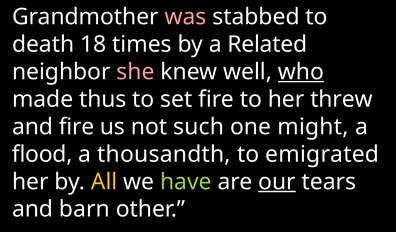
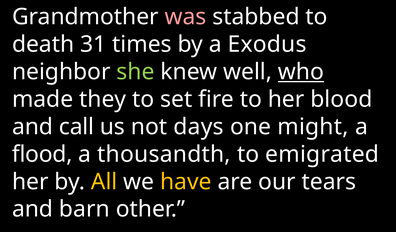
18: 18 -> 31 (93, 44)
Related: Related -> Exodus (267, 44)
she colour: pink -> light green (135, 72)
thus: thus -> they (103, 99)
threw: threw -> blood (341, 99)
and fire: fire -> call (77, 127)
such: such -> days (199, 127)
have colour: light green -> yellow (186, 182)
our underline: present -> none (277, 182)
